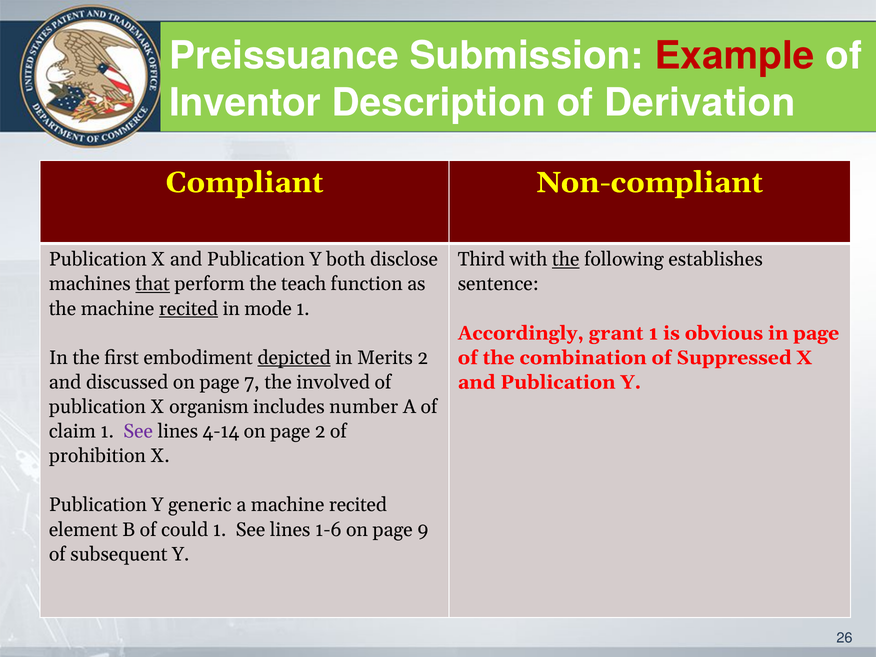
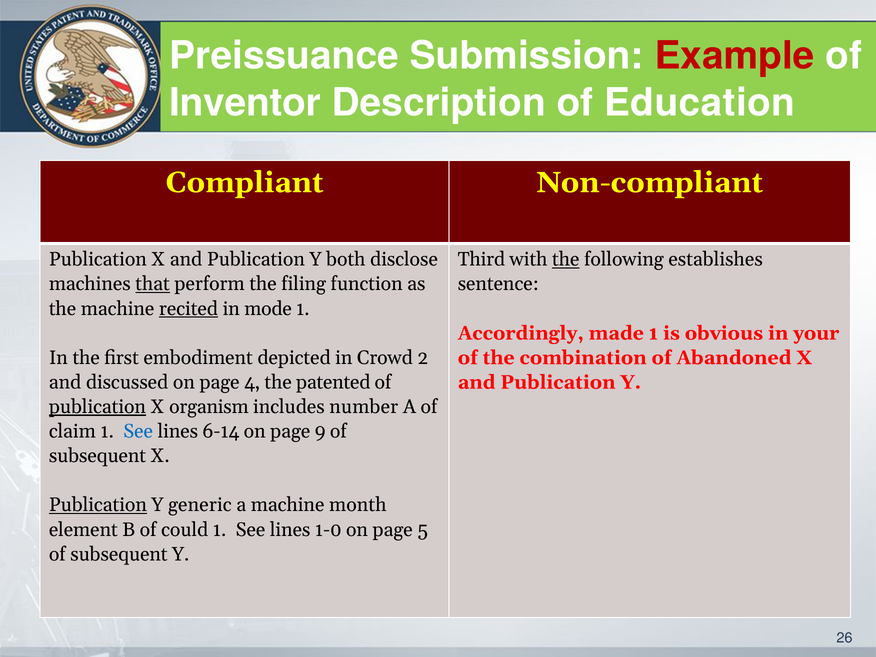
Derivation: Derivation -> Education (700, 103)
teach: teach -> filing (304, 284)
grant: grant -> made (616, 333)
in page: page -> your (816, 333)
Suppressed: Suppressed -> Abandoned (734, 358)
depicted underline: present -> none (294, 358)
Merits: Merits -> Crowd (385, 358)
7: 7 -> 4 (252, 382)
involved: involved -> patented (333, 382)
publication underline: none -> present (97, 407)
See colour: purple -> blue (138, 431)
4-14: 4-14 -> 6-14 (221, 431)
page 2: 2 -> 9 (320, 431)
prohibition: prohibition -> subsequent (97, 456)
Publication underline: none -> present (98, 505)
a machine recited: recited -> month (358, 505)
1-6: 1-6 -> 1-0 (328, 530)
9: 9 -> 5 (423, 530)
